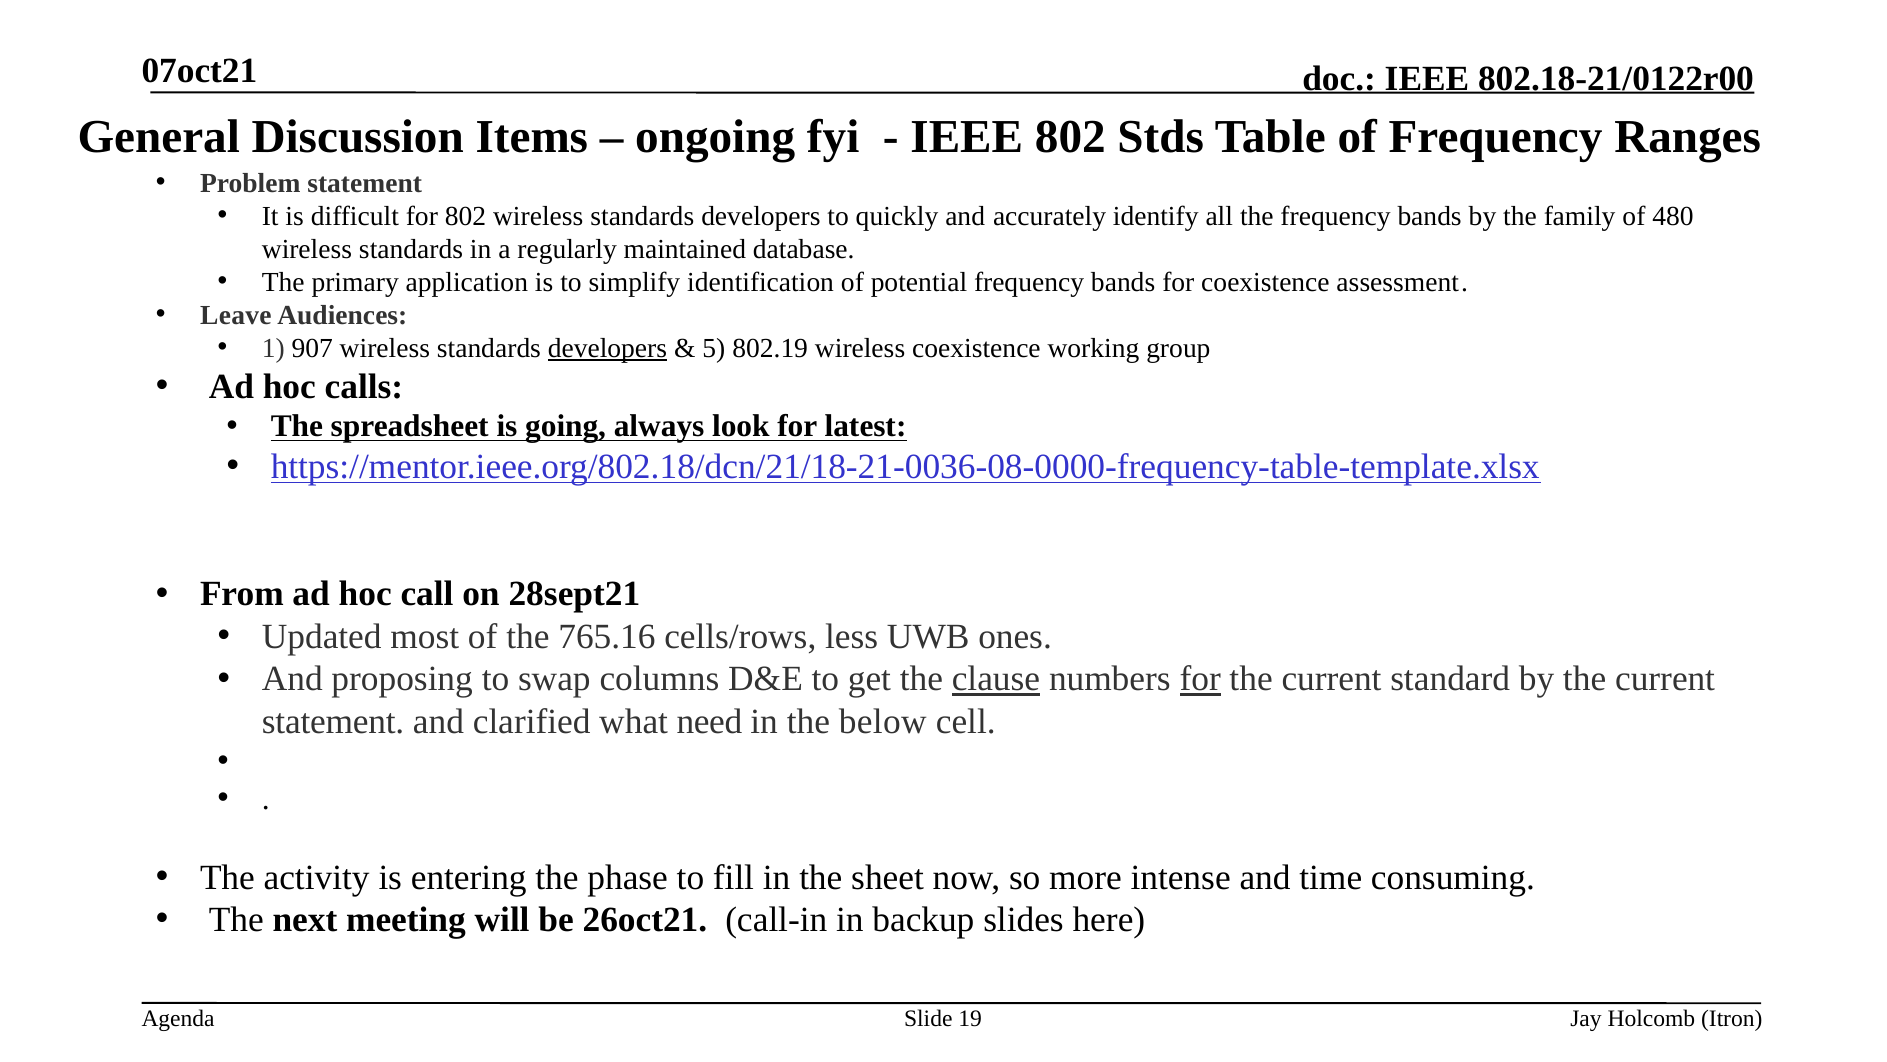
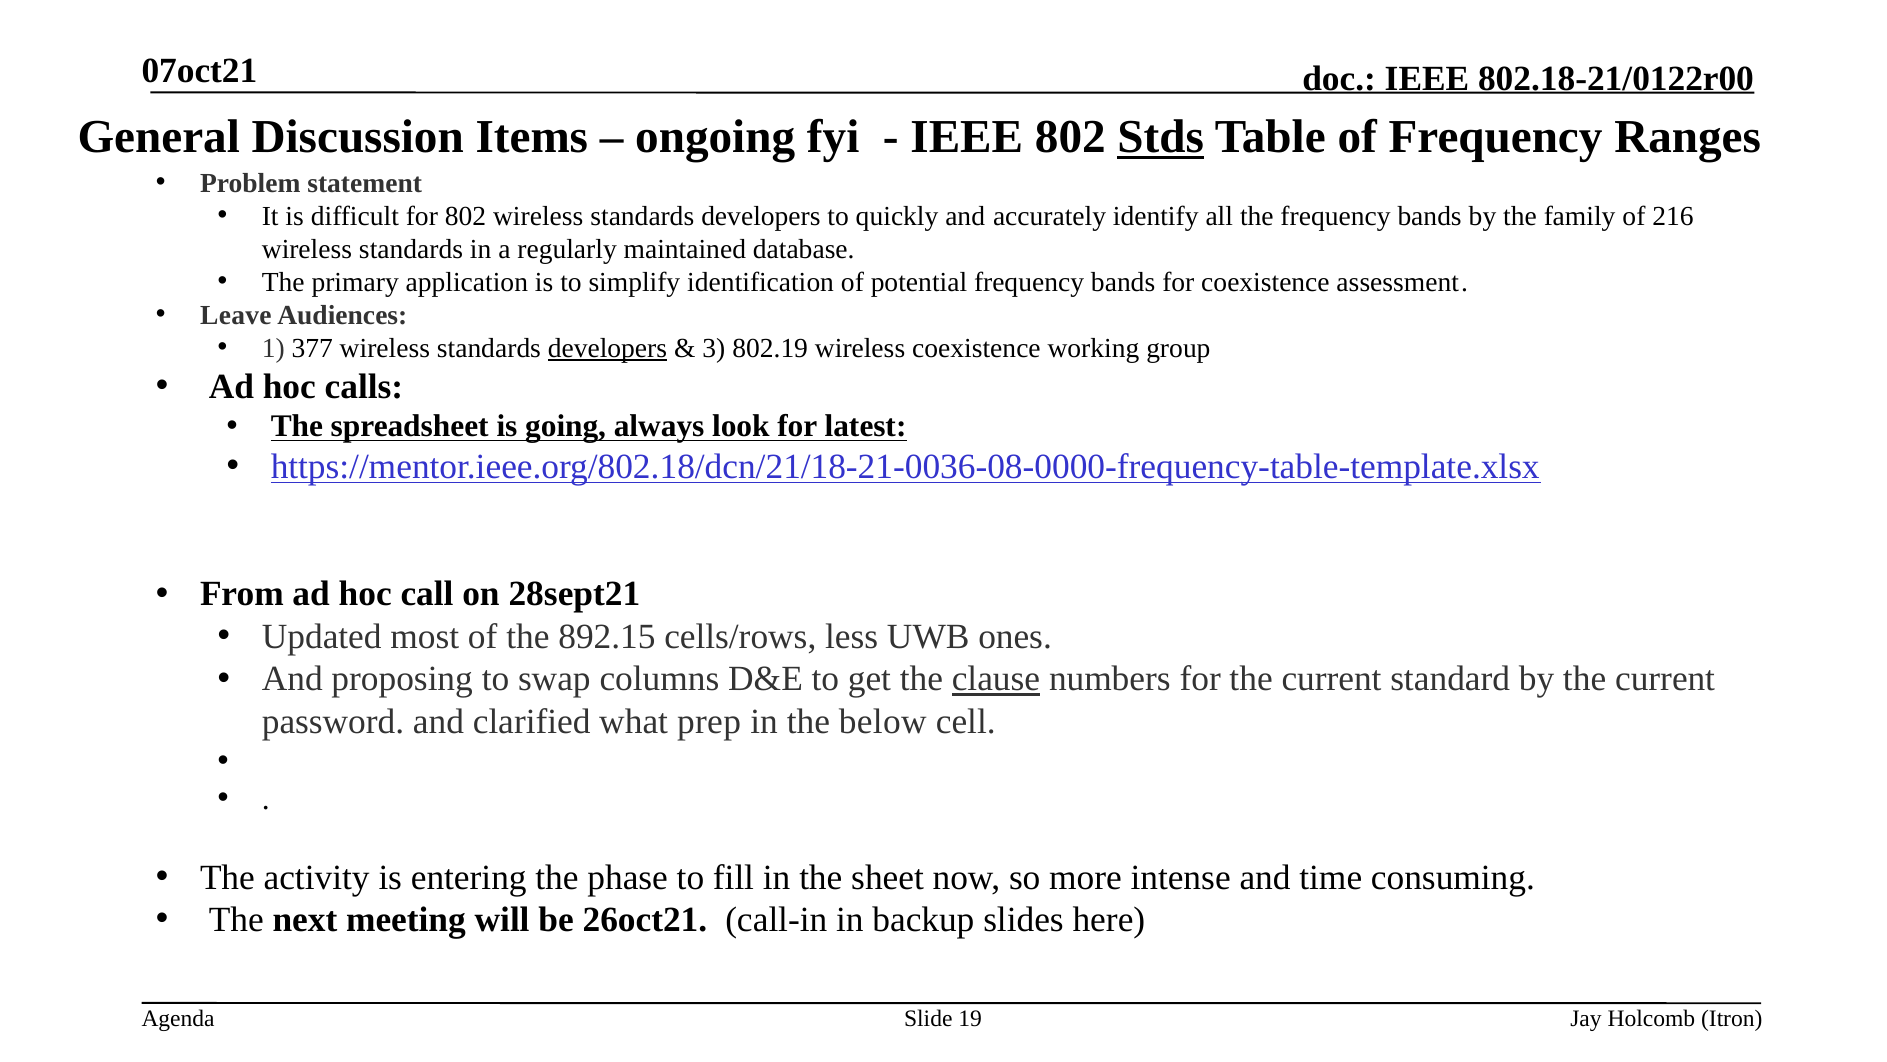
Stds underline: none -> present (1161, 137)
480: 480 -> 216 (1673, 216)
907: 907 -> 377 (312, 348)
5: 5 -> 3 (714, 348)
765.16: 765.16 -> 892.15 (607, 636)
for underline: present -> none (1200, 679)
statement: statement -> password (333, 721)
need: need -> prep (709, 721)
